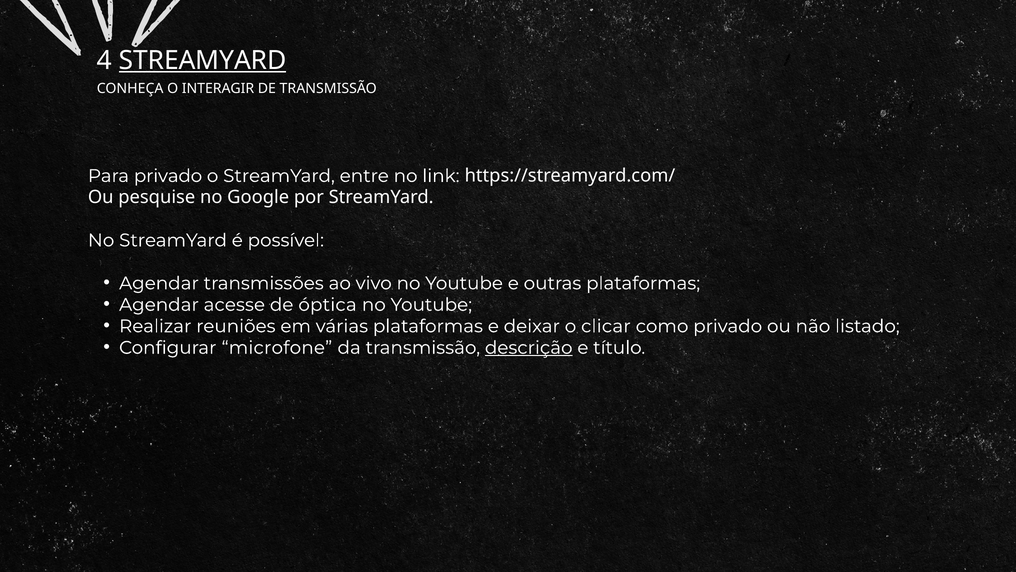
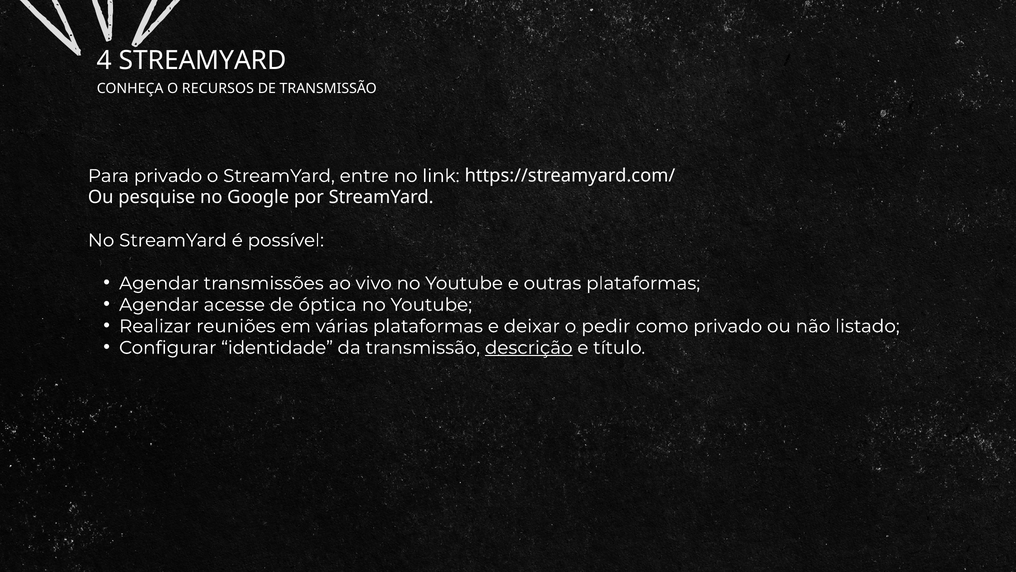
STREAMYARD underline: present -> none (203, 60)
INTERAGIR: INTERAGIR -> RECURSOS (218, 88)
clicar: clicar -> pedir (606, 326)
microfone: microfone -> identidade (277, 347)
